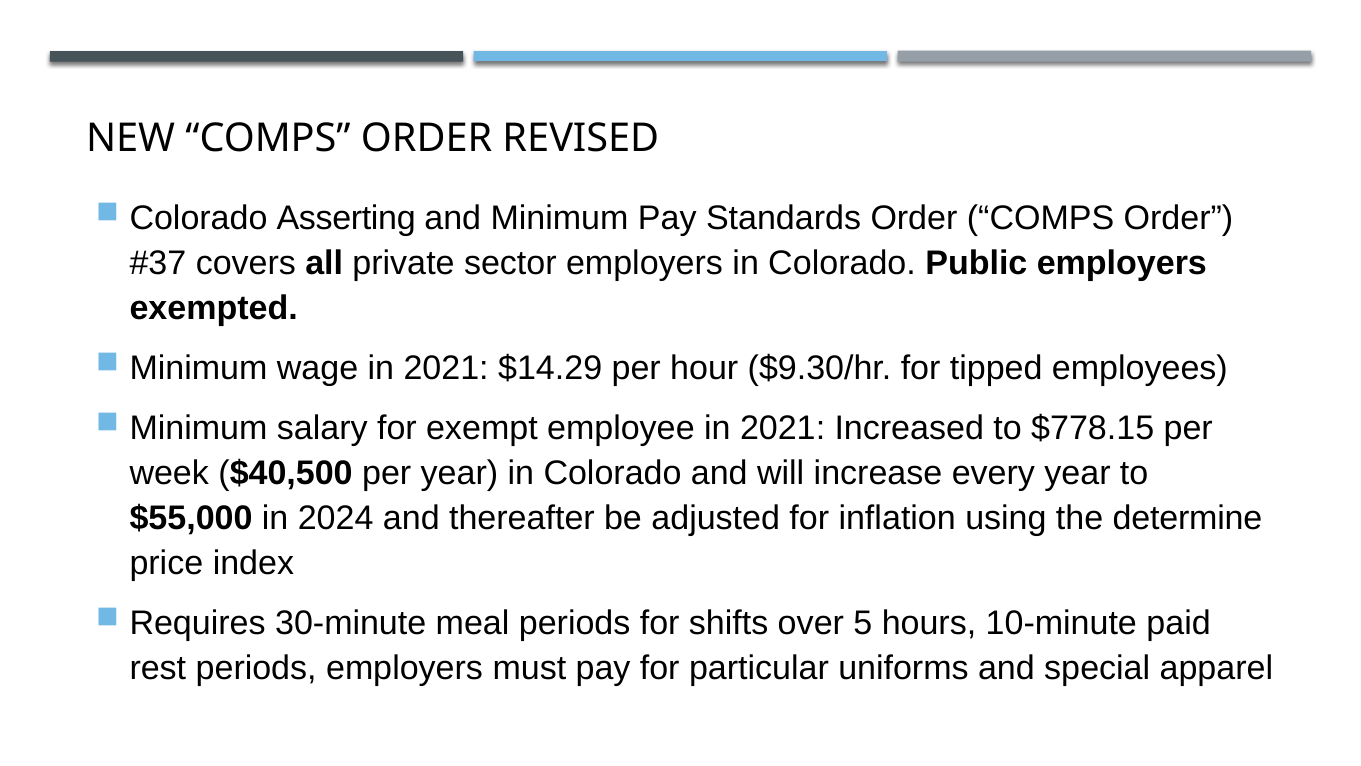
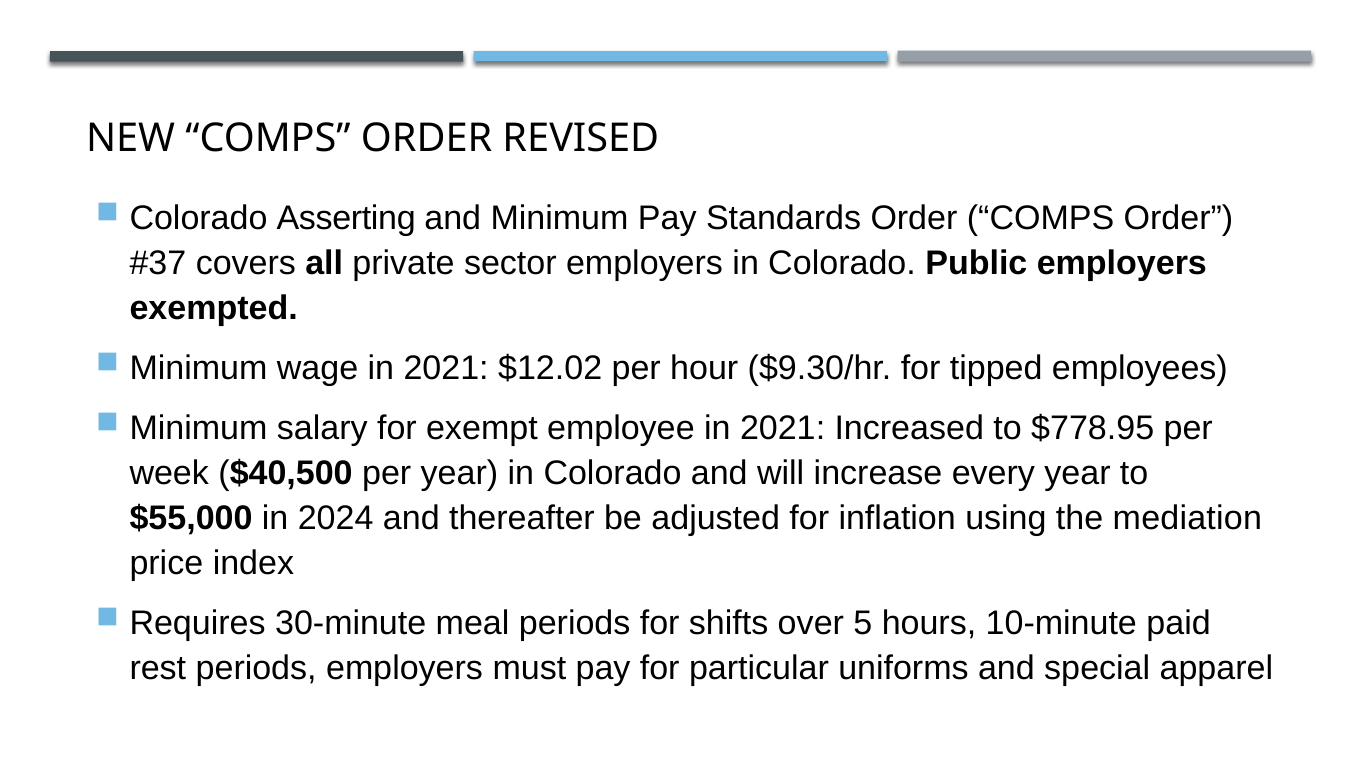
$14.29: $14.29 -> $12.02 (550, 368)
$778.15: $778.15 -> $778.95 (1093, 428)
determine: determine -> mediation (1187, 518)
